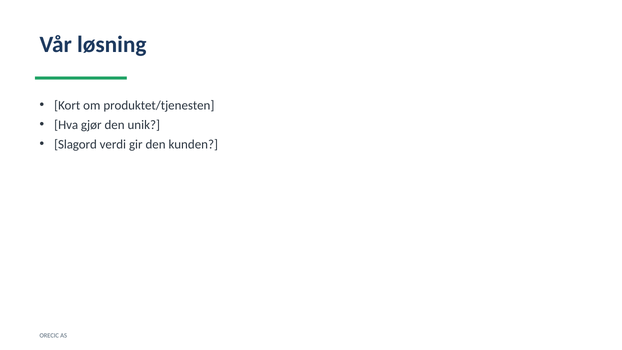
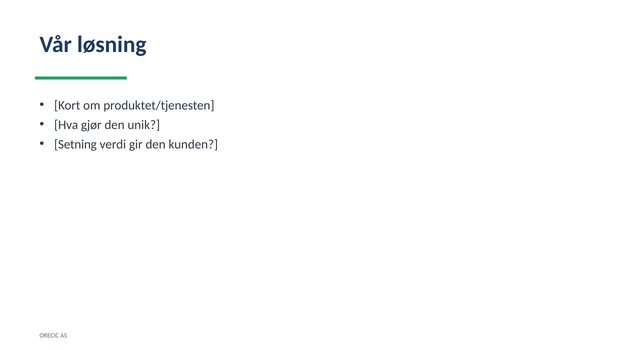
Slagord: Slagord -> Setning (75, 144)
